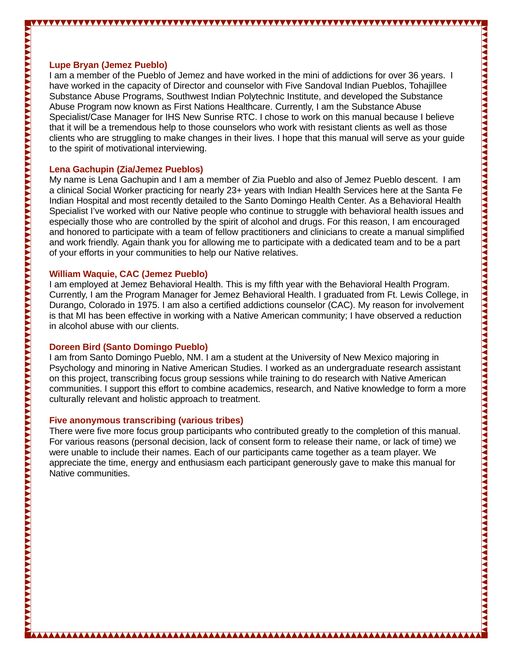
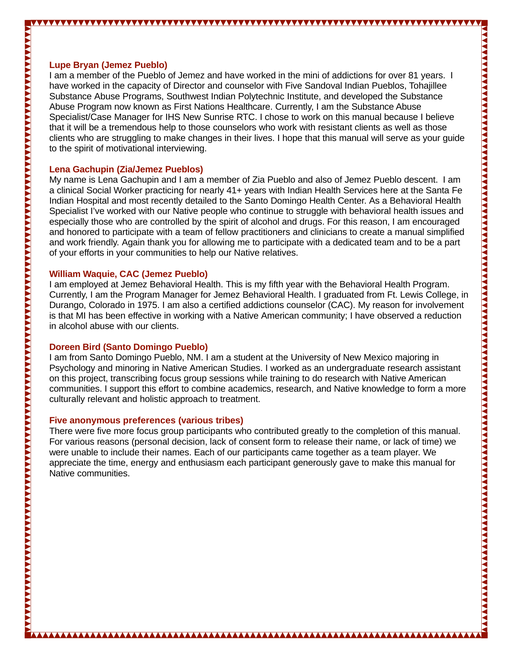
36: 36 -> 81 (413, 75)
23+: 23+ -> 41+ (234, 190)
anonymous transcribing: transcribing -> preferences (149, 420)
